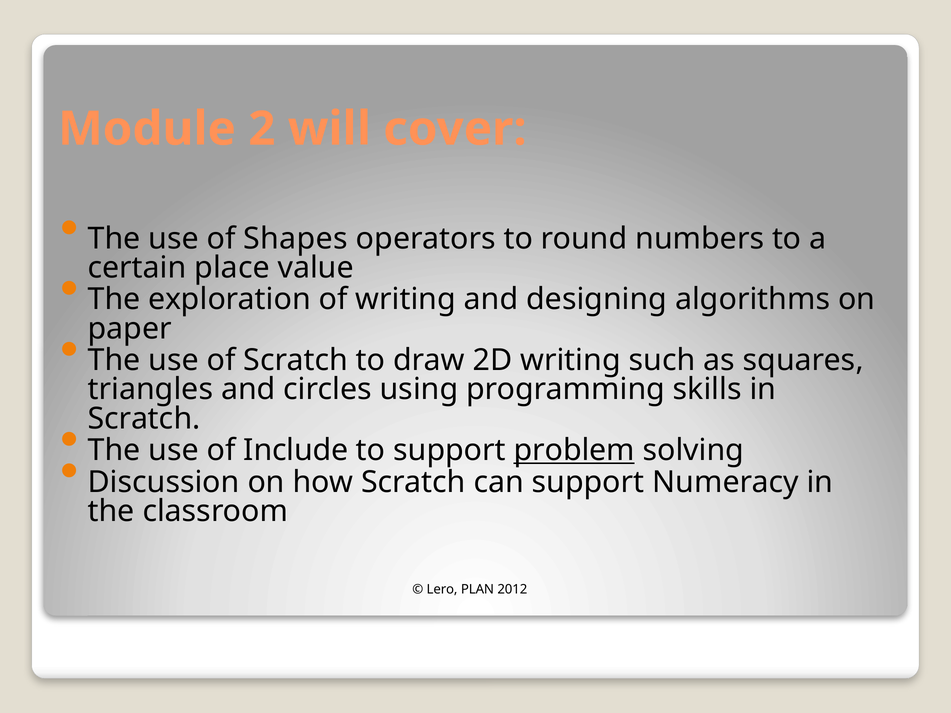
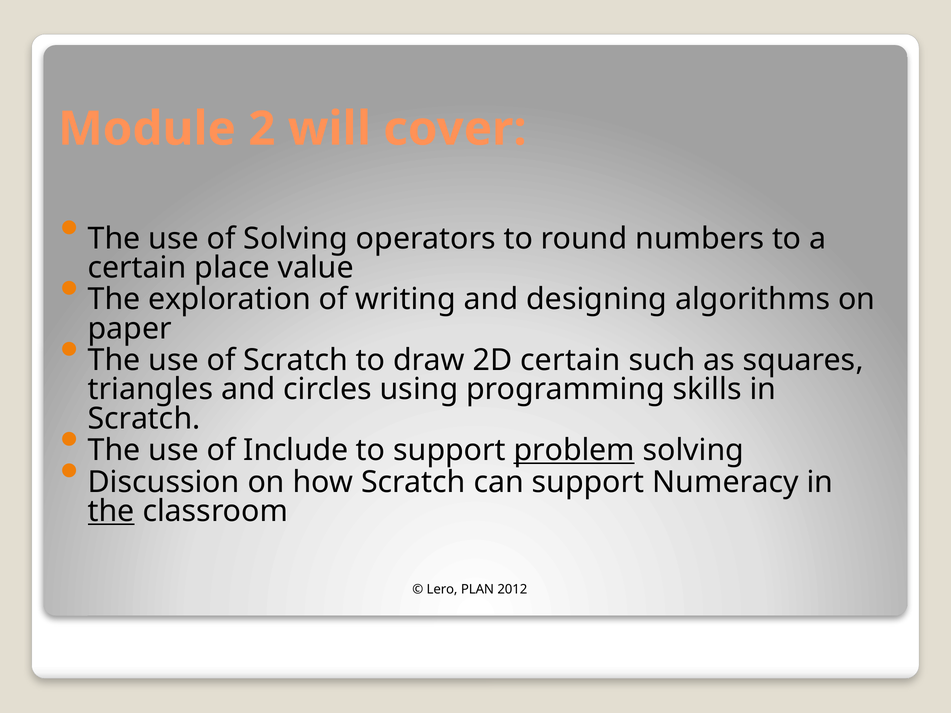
of Shapes: Shapes -> Solving (296, 239)
2D writing: writing -> certain (570, 360)
the underline: none -> present (111, 511)
